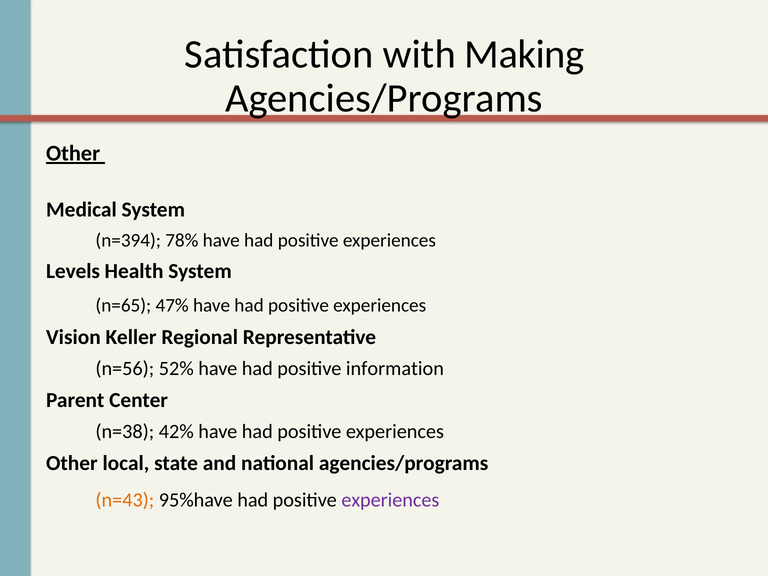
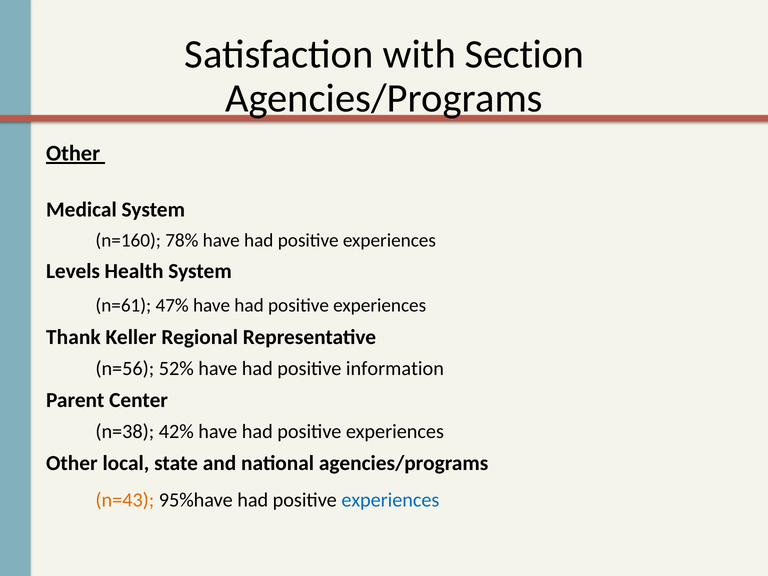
Making: Making -> Section (524, 54)
n=394: n=394 -> n=160 (128, 240)
n=65: n=65 -> n=61 (123, 306)
Vision: Vision -> Thank (73, 337)
experiences colour: purple -> blue (390, 500)
